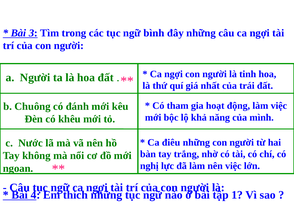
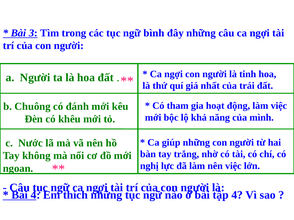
điêu: điêu -> giúp (171, 143)
tập 1: 1 -> 4 (237, 195)
